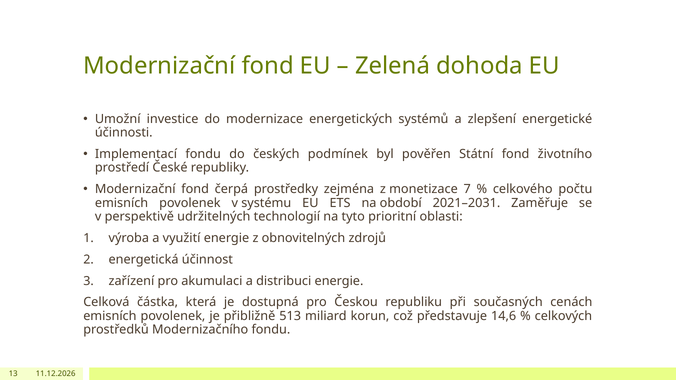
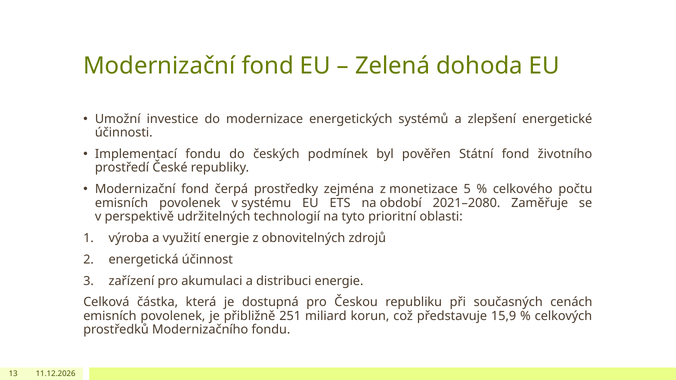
7: 7 -> 5 (467, 189)
2021–2031: 2021–2031 -> 2021–2080 (466, 203)
513: 513 -> 251 (290, 316)
14,6: 14,6 -> 15,9 (504, 316)
